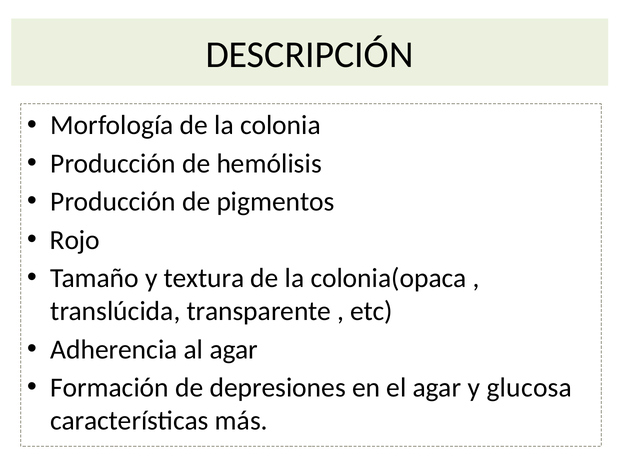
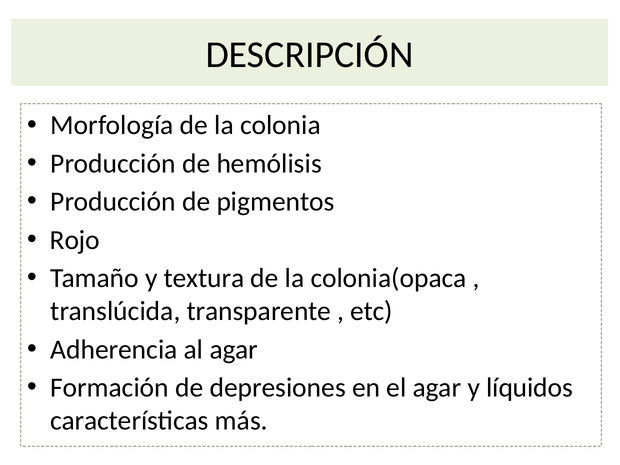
glucosa: glucosa -> líquidos (530, 388)
